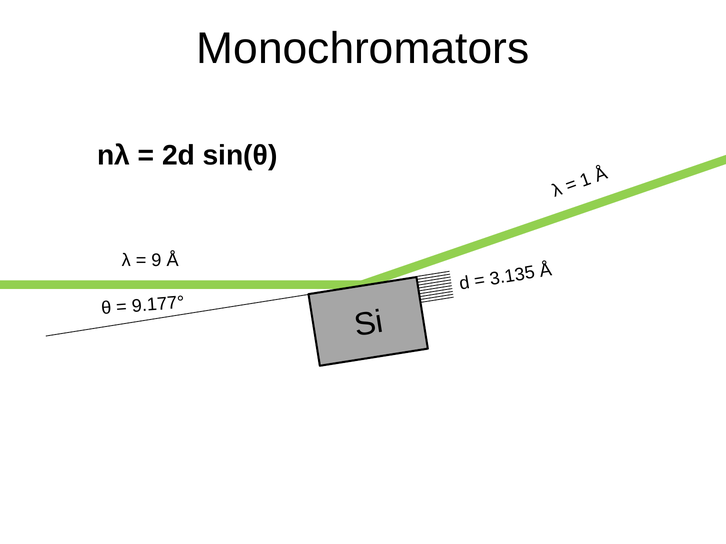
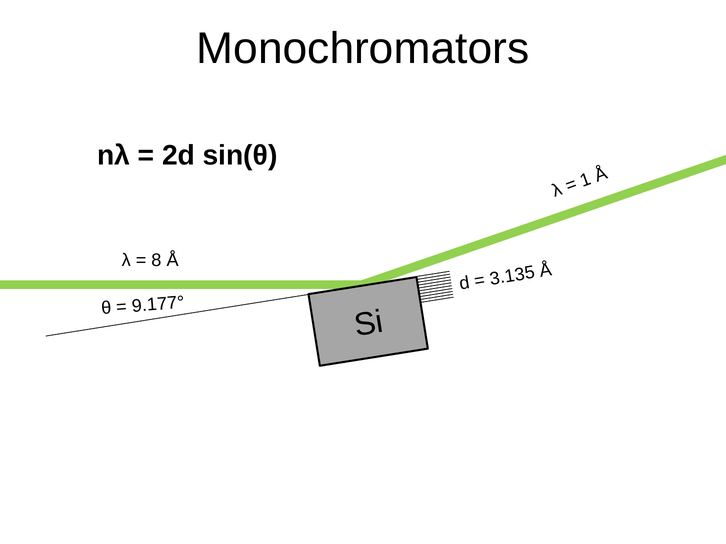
9: 9 -> 8 (156, 261)
